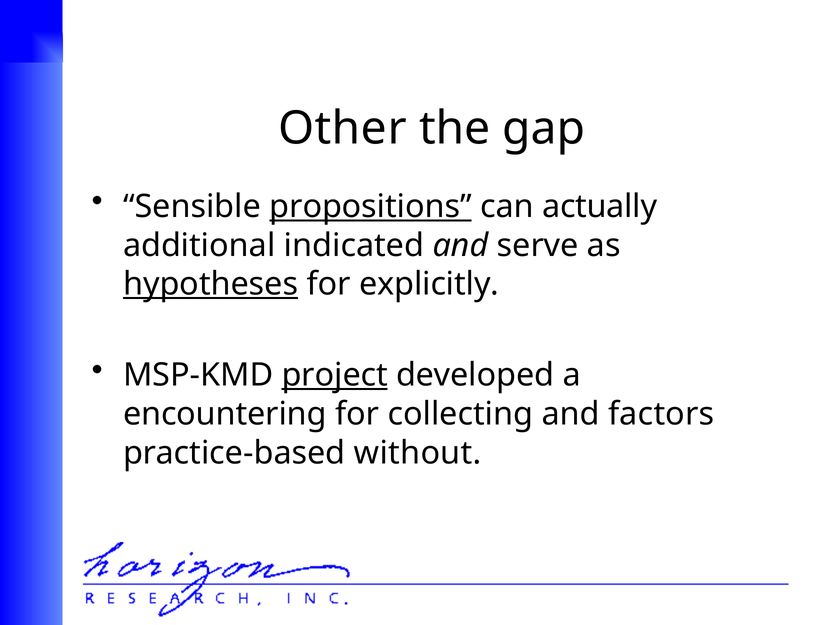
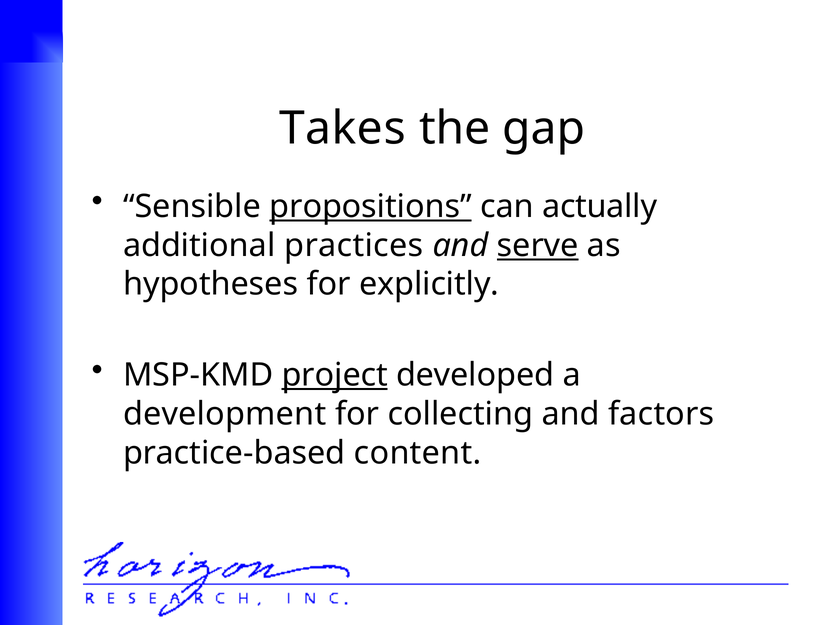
Other: Other -> Takes (342, 128)
indicated: indicated -> practices (354, 246)
serve underline: none -> present (538, 246)
hypotheses underline: present -> none (211, 284)
encountering: encountering -> development (225, 414)
without: without -> content (418, 453)
